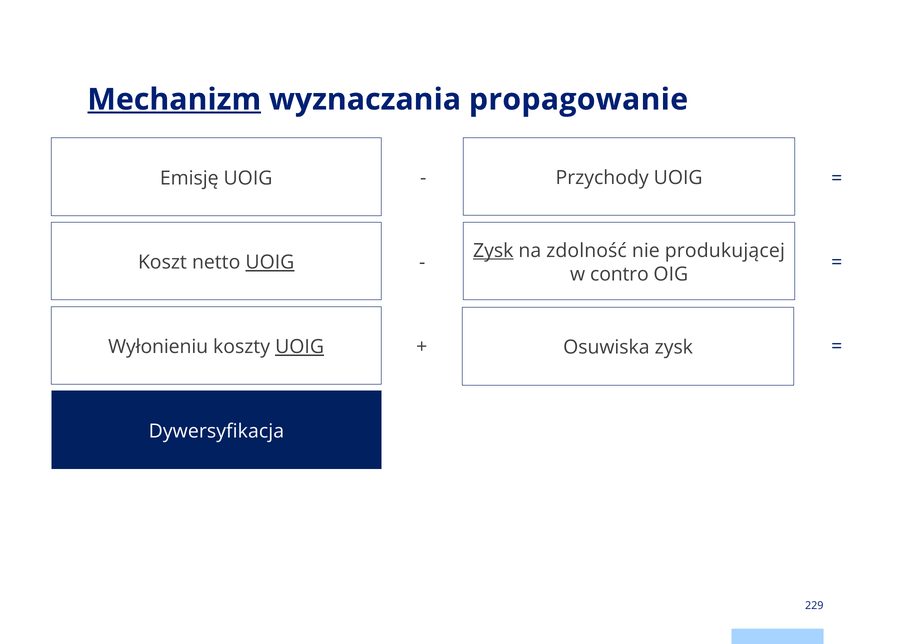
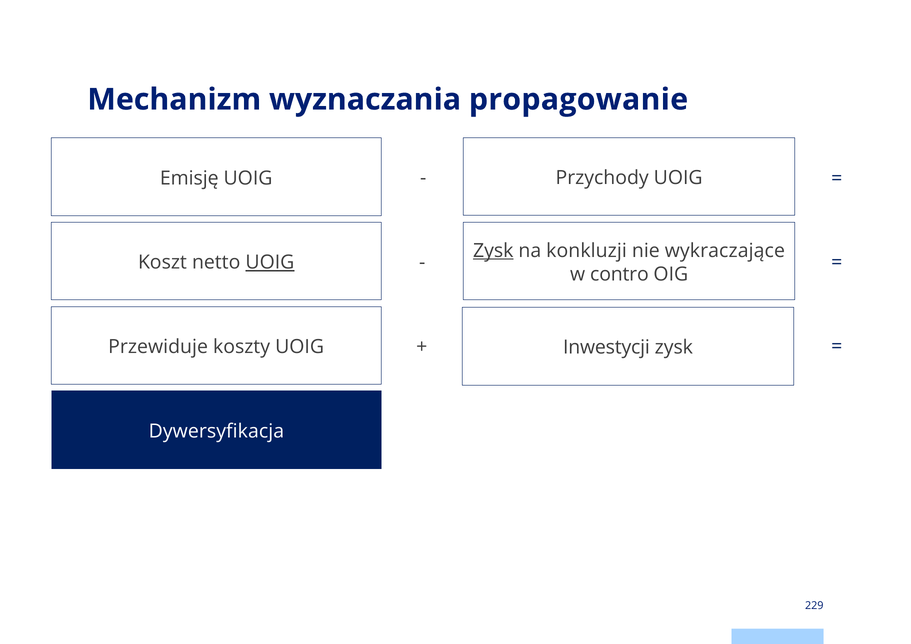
Mechanizm underline: present -> none (174, 100)
zdolność: zdolność -> konkluzji (587, 251)
produkującej: produkującej -> wykraczające (725, 251)
Wyłonieniu: Wyłonieniu -> Przewiduje (158, 347)
UOIG underline: present -> none (300, 347)
Osuwiska: Osuwiska -> Inwestycji (606, 348)
